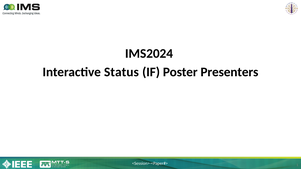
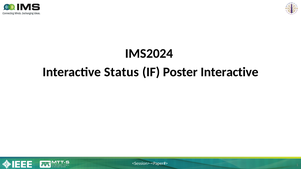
Poster Presenters: Presenters -> Interactive (229, 72)
